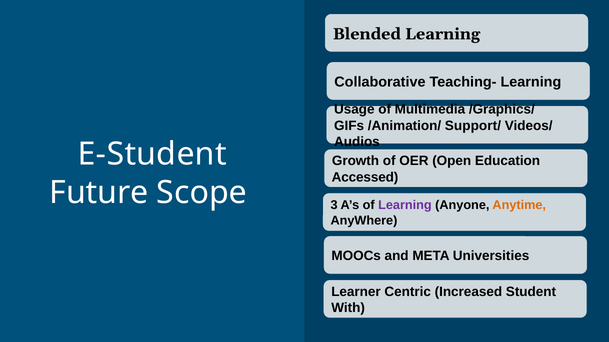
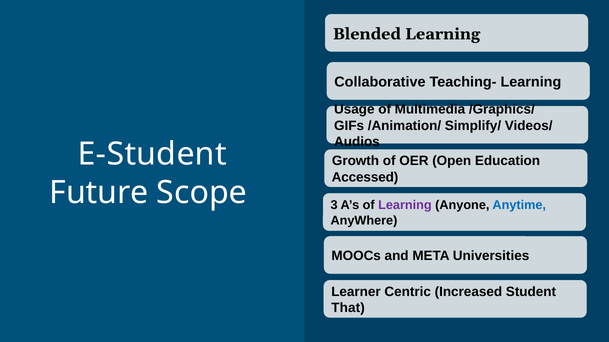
Support/: Support/ -> Simplify/ (473, 126)
Anytime colour: orange -> blue (519, 206)
With: With -> That (348, 308)
